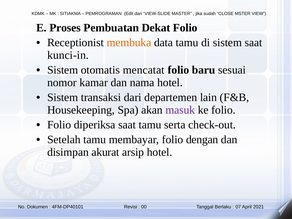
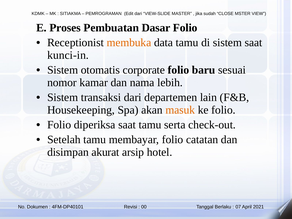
Dekat: Dekat -> Dasar (156, 28)
mencatat: mencatat -> corporate (144, 70)
nama hotel: hotel -> lebih (170, 82)
masuk colour: purple -> orange (180, 110)
dengan: dengan -> catatan (202, 140)
